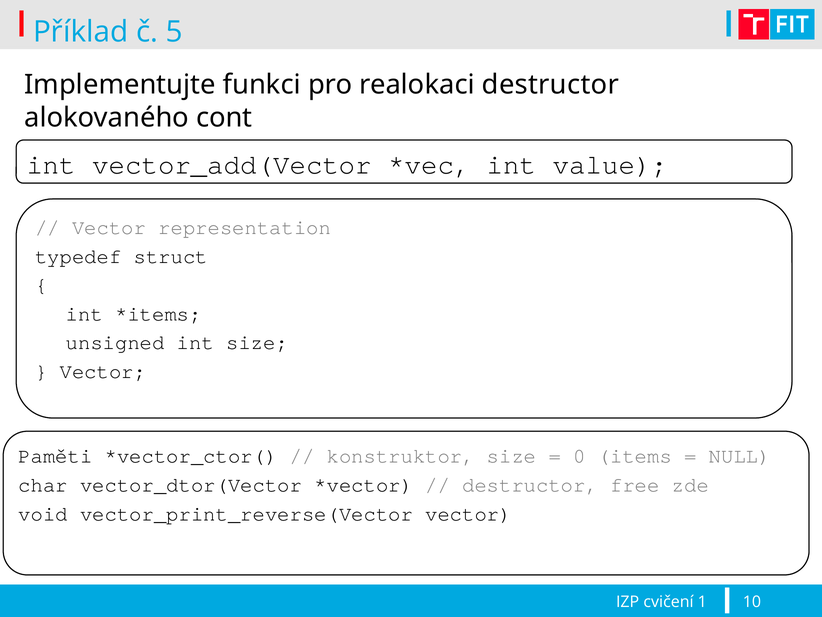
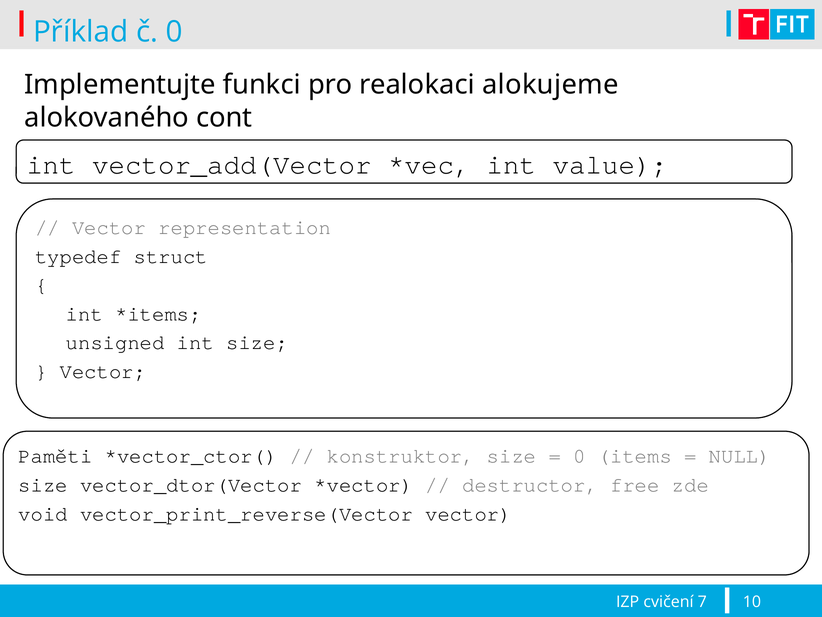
č 5: 5 -> 0 (174, 32)
realokaci destructor: destructor -> alokujeme (550, 85)
char: char -> size (43, 485)
1: 1 -> 7 (702, 601)
